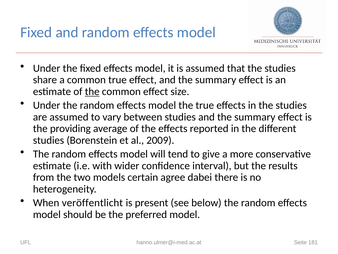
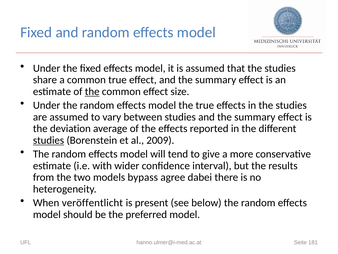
providing: providing -> deviation (70, 128)
studies underline: none -> present (49, 140)
certain: certain -> bypass (143, 177)
